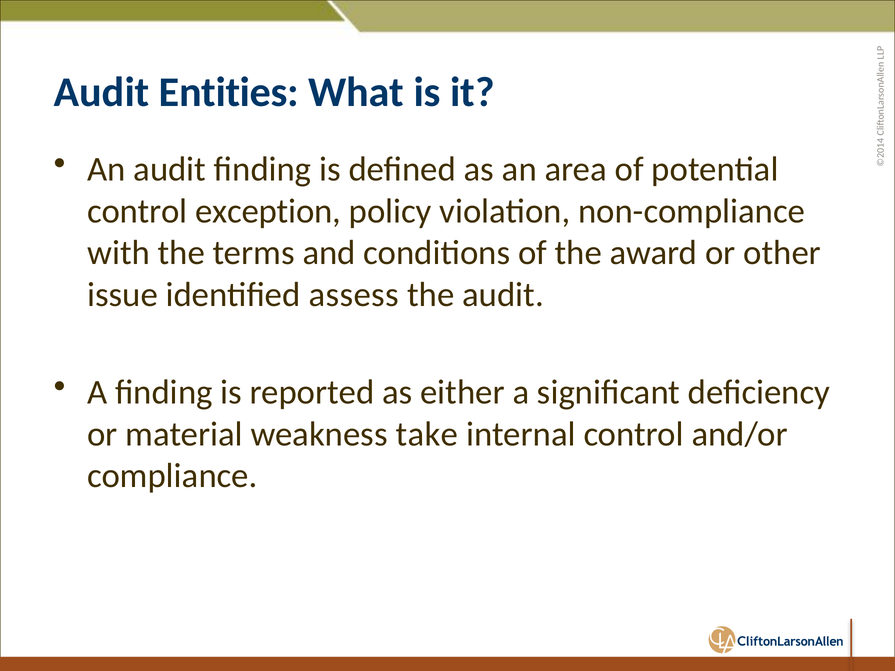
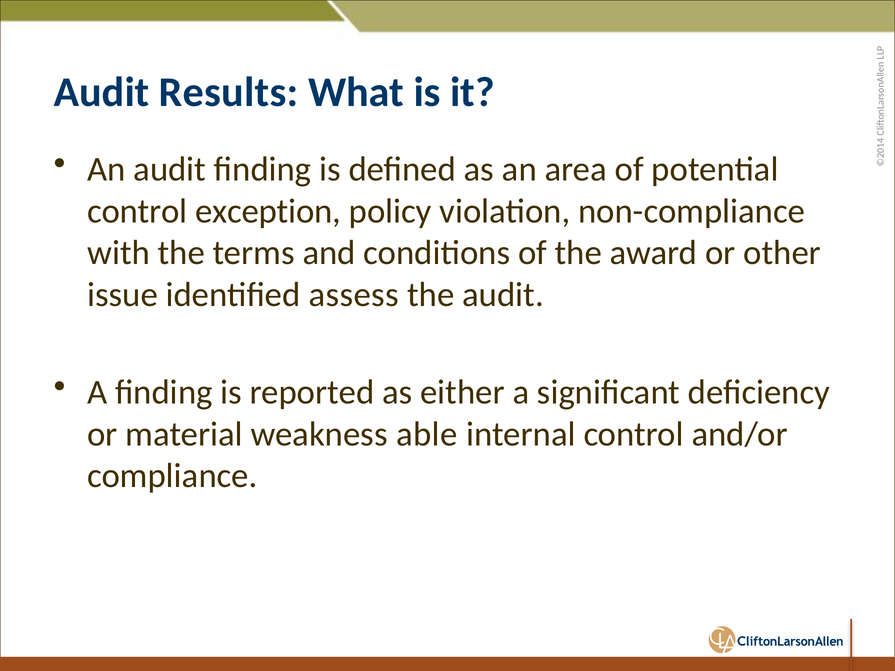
Entities: Entities -> Results (229, 92)
take: take -> able (427, 434)
